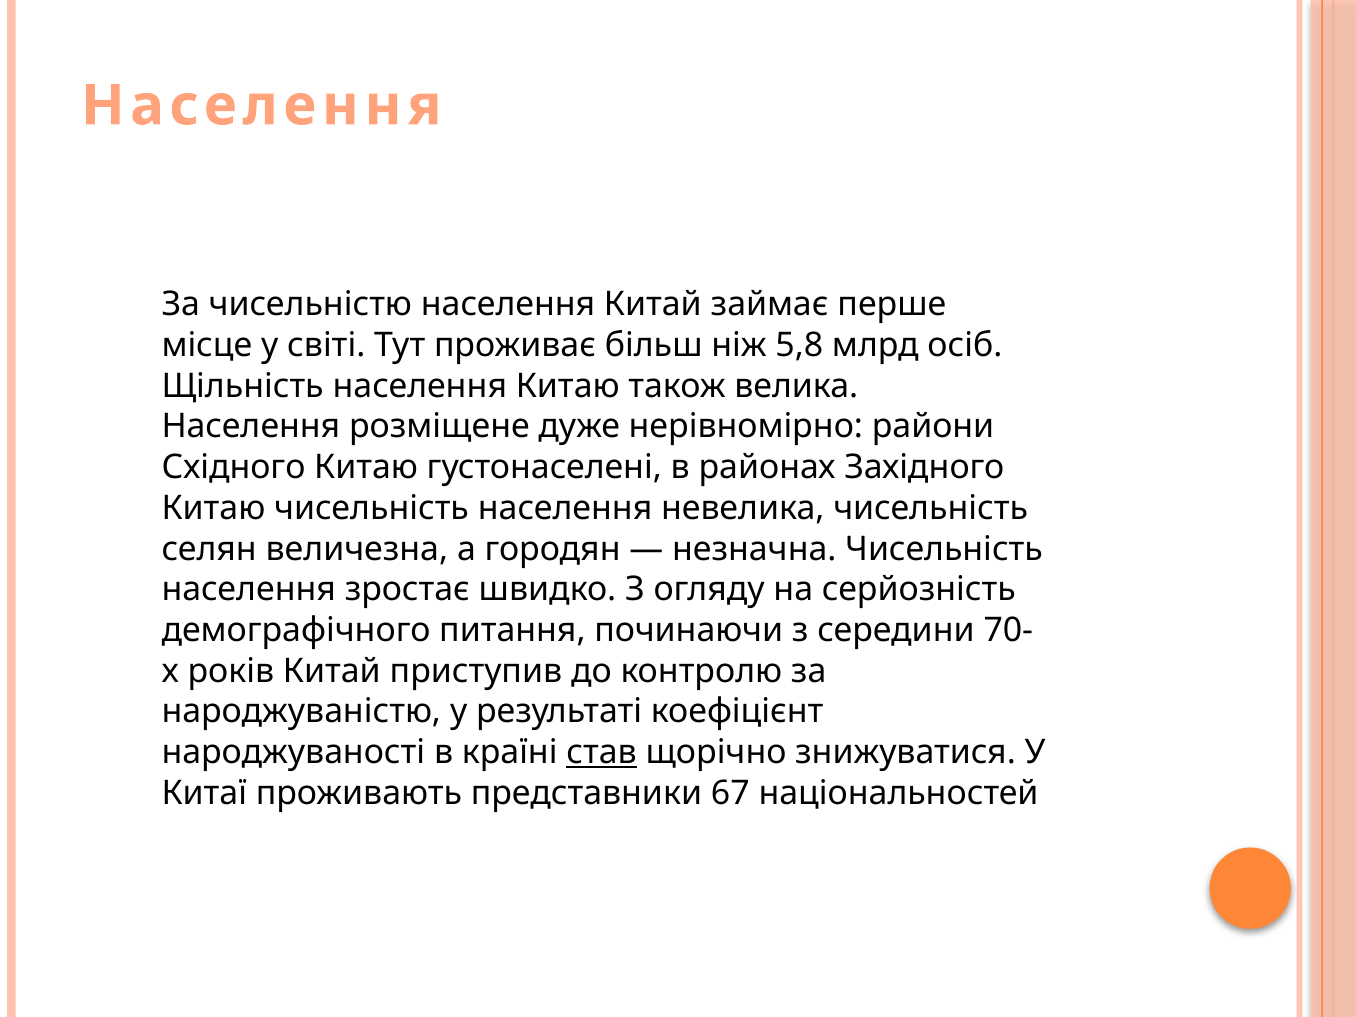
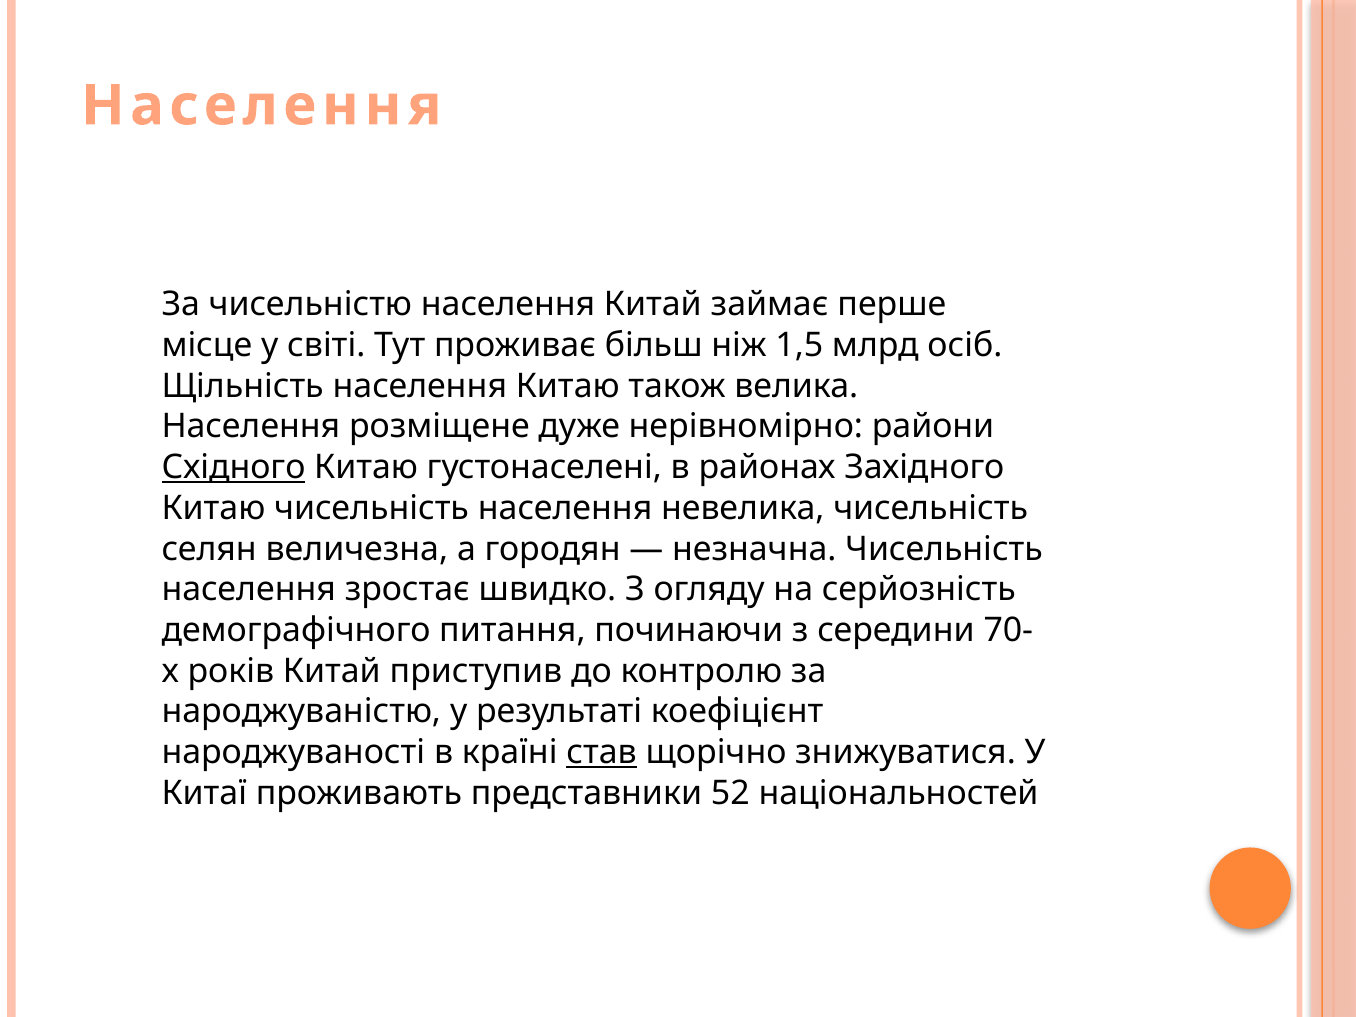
5,8: 5,8 -> 1,5 (799, 345)
Східного underline: none -> present (234, 467)
67: 67 -> 52 (730, 793)
